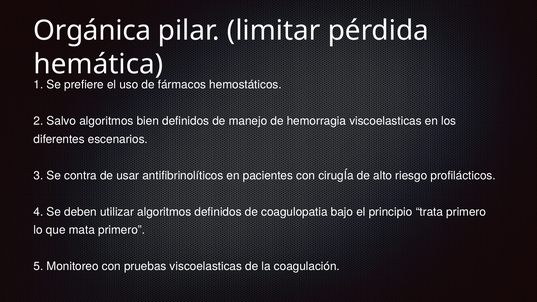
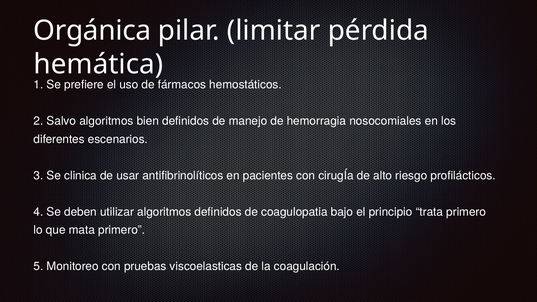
hemorragia viscoelasticas: viscoelasticas -> nosocomiales (385, 121)
contra: contra -> clinica (81, 176)
